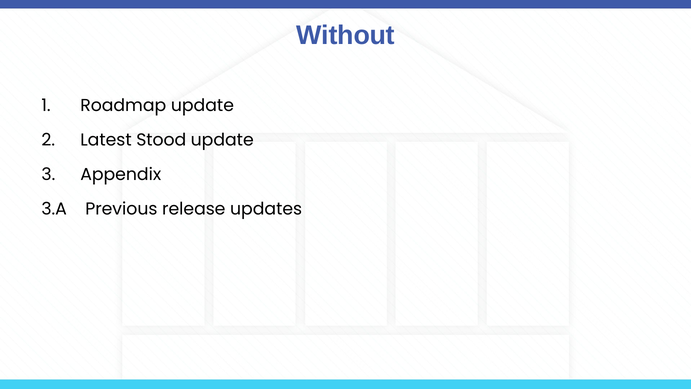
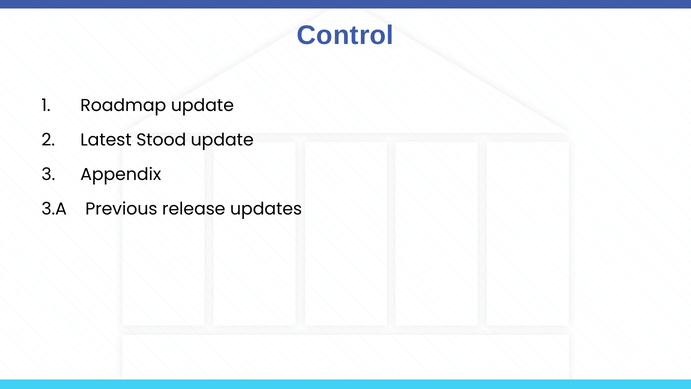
Without: Without -> Control (345, 35)
